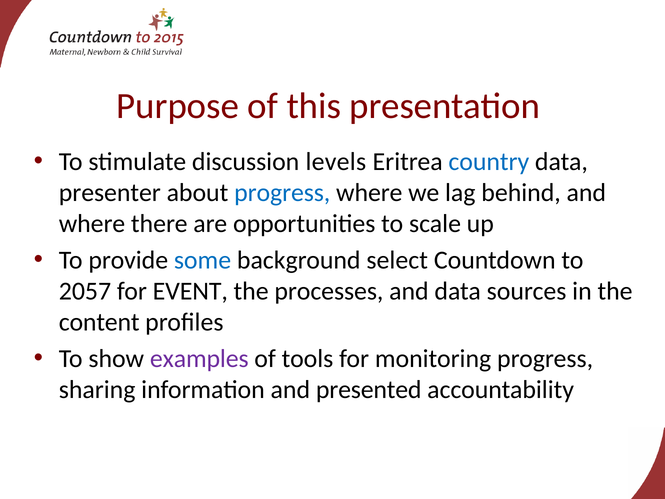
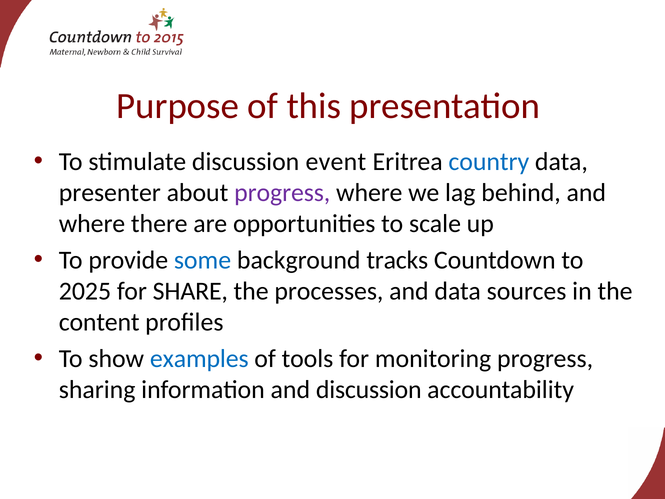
levels: levels -> event (336, 162)
progress colour: blue -> purple (282, 193)
select: select -> tracks (397, 260)
2057: 2057 -> 2025 (85, 291)
EVENT: EVENT -> SHARE (190, 291)
examples colour: purple -> blue (199, 358)
and presented: presented -> discussion (369, 389)
